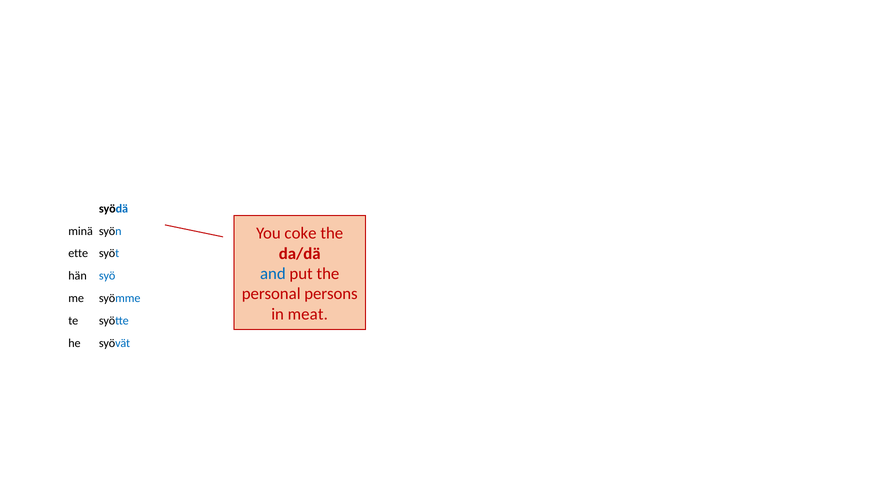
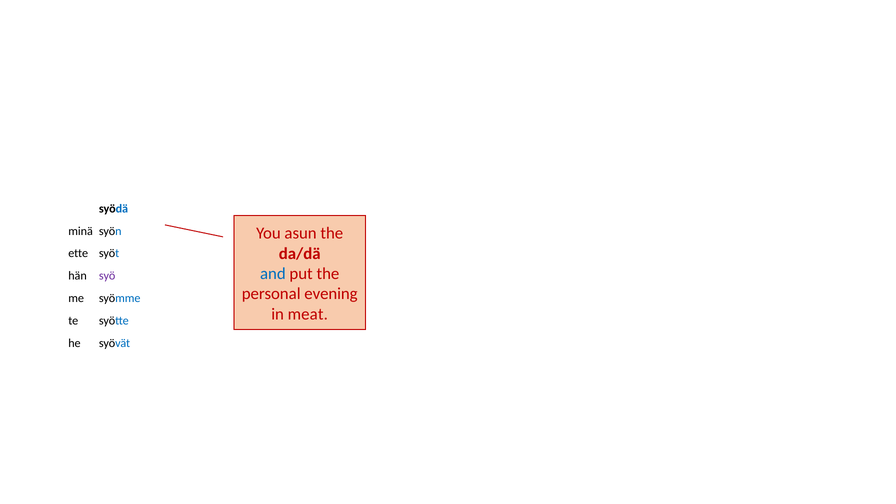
coke: coke -> asun (301, 233)
syö colour: blue -> purple (107, 276)
persons: persons -> evening (331, 294)
